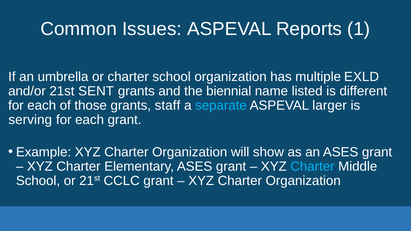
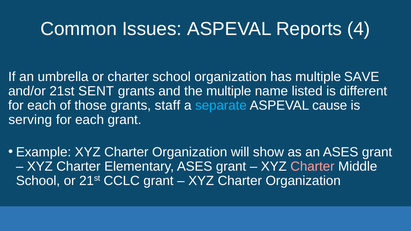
1: 1 -> 4 (359, 29)
EXLD: EXLD -> SAVE (362, 77)
the biennial: biennial -> multiple (229, 91)
larger: larger -> cause (330, 106)
Charter colour: light blue -> pink (312, 166)
